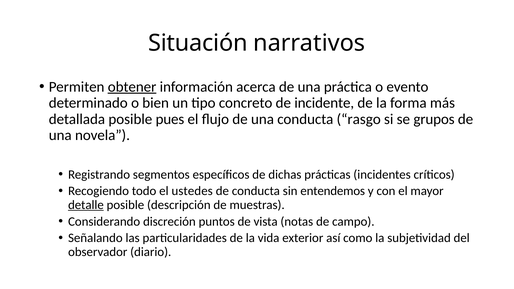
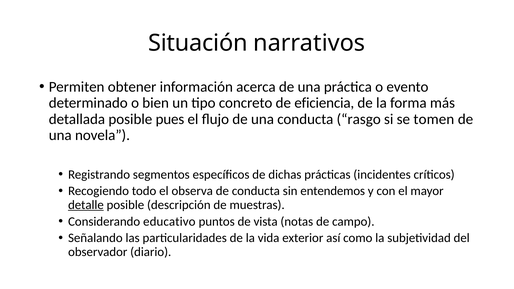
obtener underline: present -> none (132, 87)
incidente: incidente -> eficiencia (324, 103)
grupos: grupos -> tomen (434, 119)
ustedes: ustedes -> observa (192, 191)
discreción: discreción -> educativo (169, 222)
